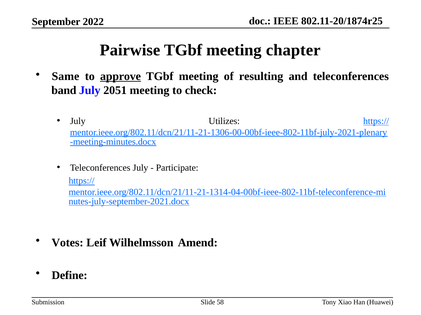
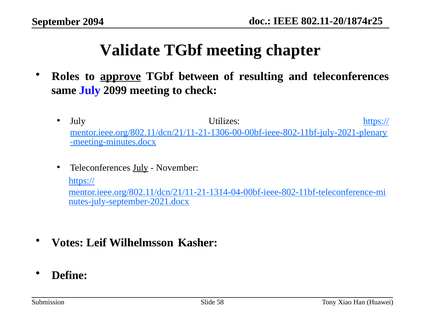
2022: 2022 -> 2094 (93, 22)
Pairwise: Pairwise -> Validate (130, 50)
Same: Same -> Roles (66, 77)
meeting: meeting -> between (199, 77)
band: band -> same (64, 91)
2051: 2051 -> 2099 (115, 91)
July underline: none -> present (140, 168)
Participate: Participate -> November (177, 168)
Amend: Amend -> Kasher (198, 243)
